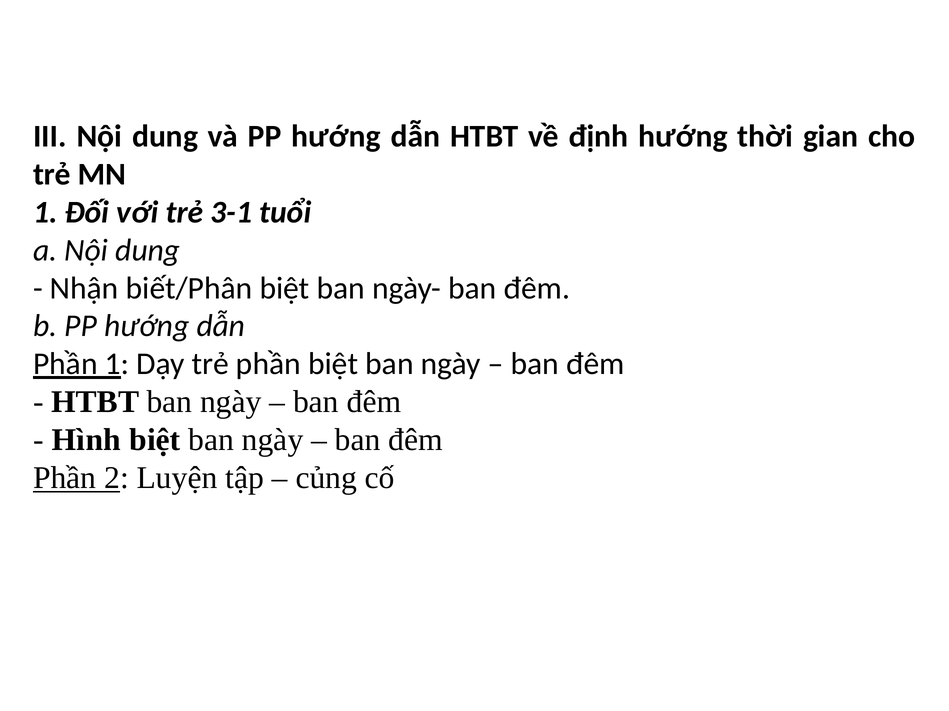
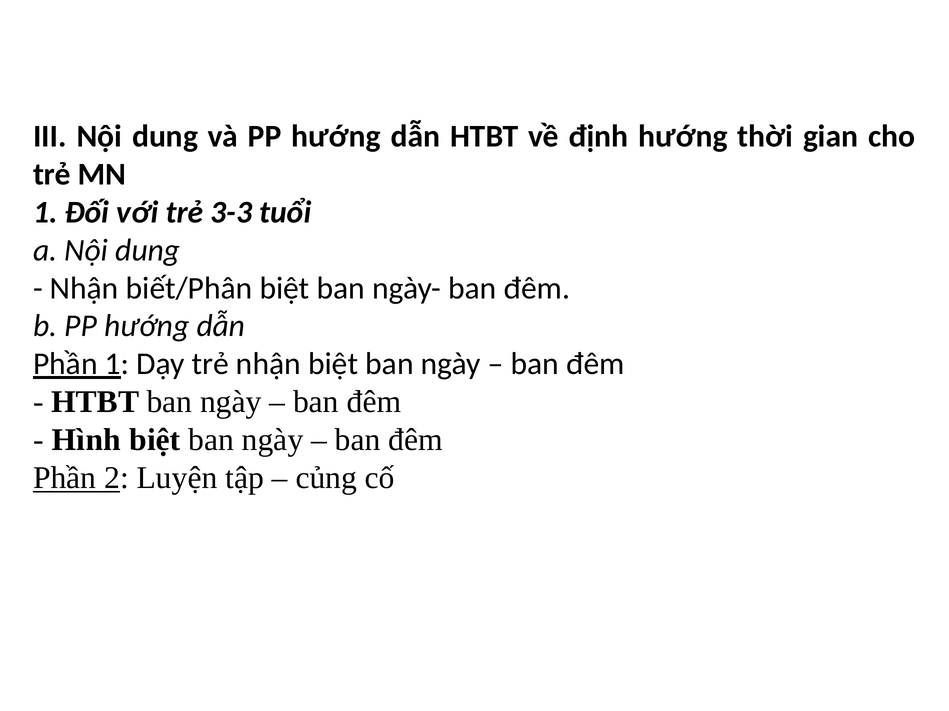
3-1: 3-1 -> 3-3 (231, 212)
trẻ phần: phần -> nhận (268, 364)
